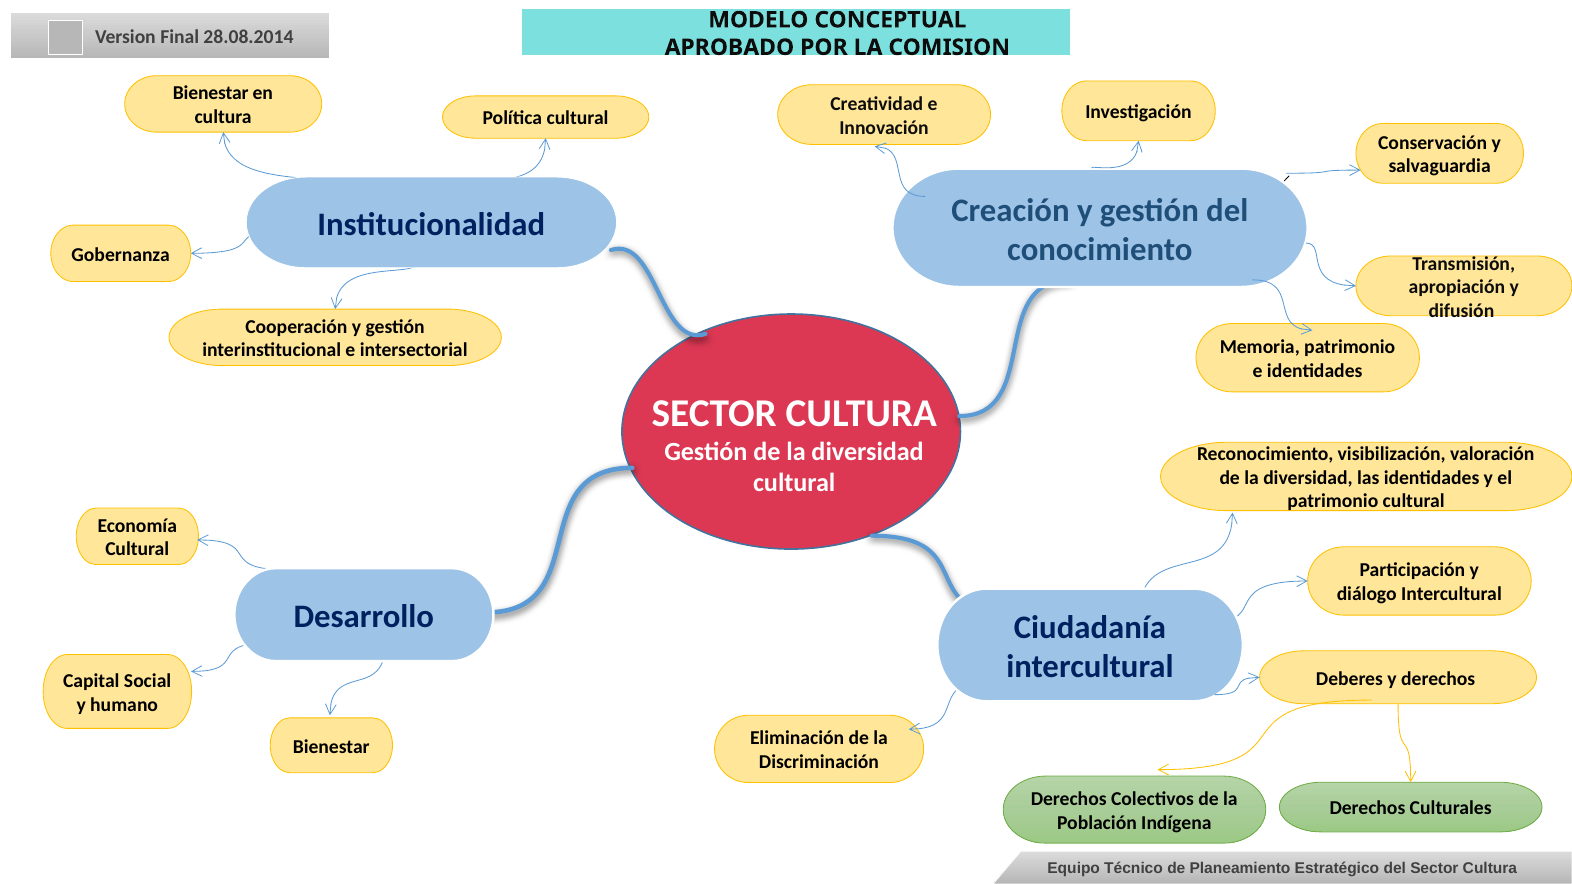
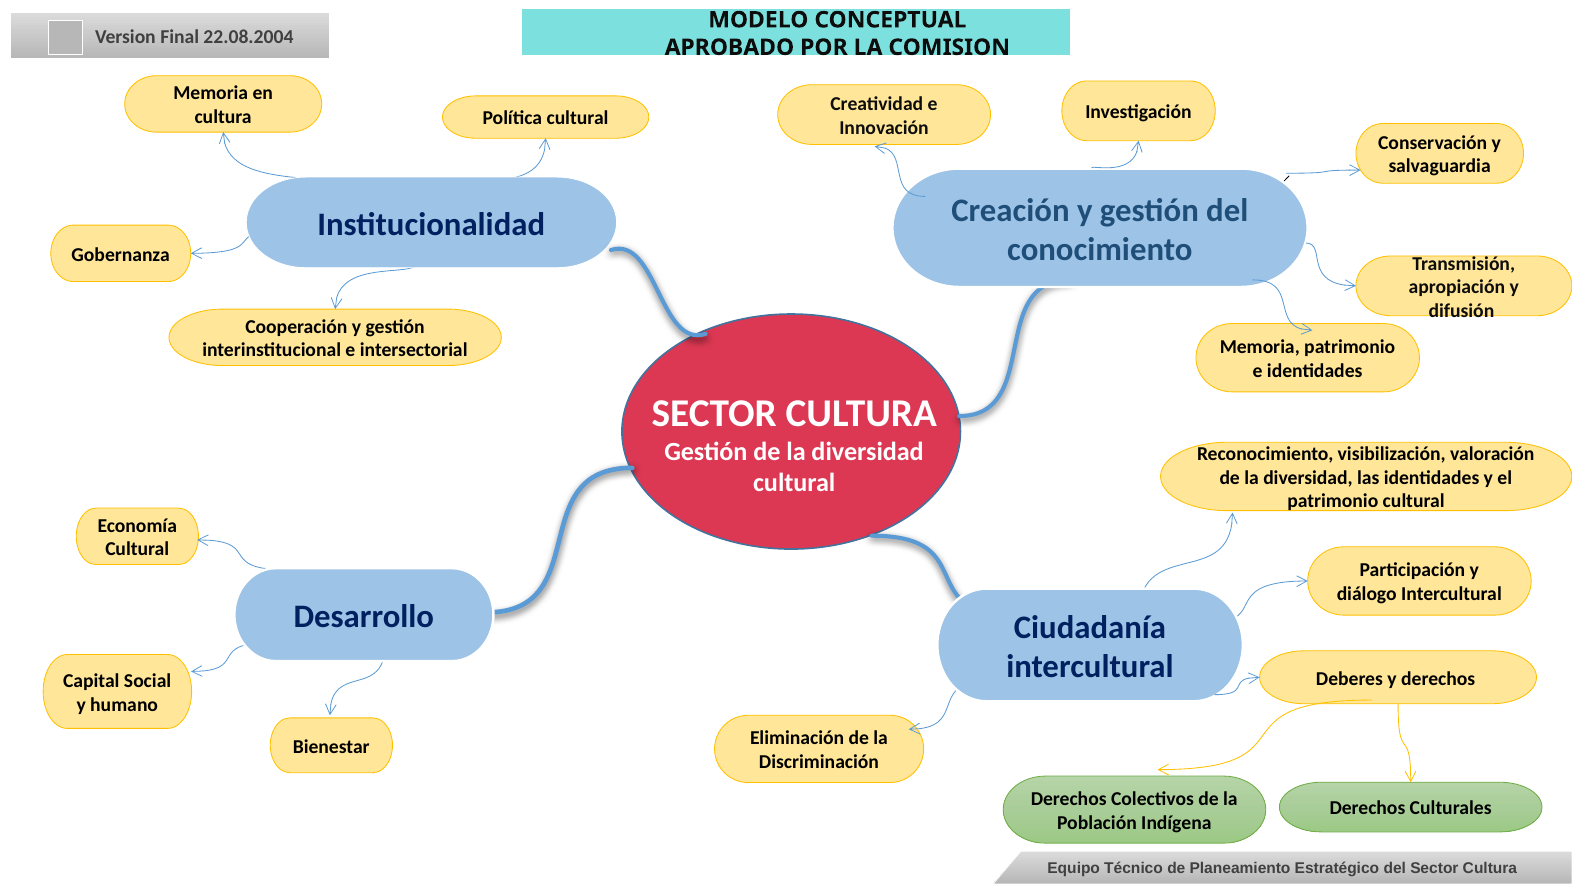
28.08.2014: 28.08.2014 -> 22.08.2004 (248, 37)
Bienestar: Bienestar -> Memoria (211, 94)
